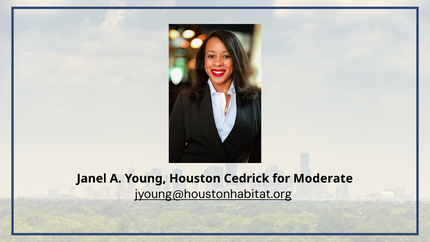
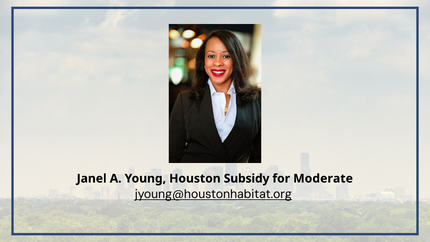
Cedrick: Cedrick -> Subsidy (247, 178)
